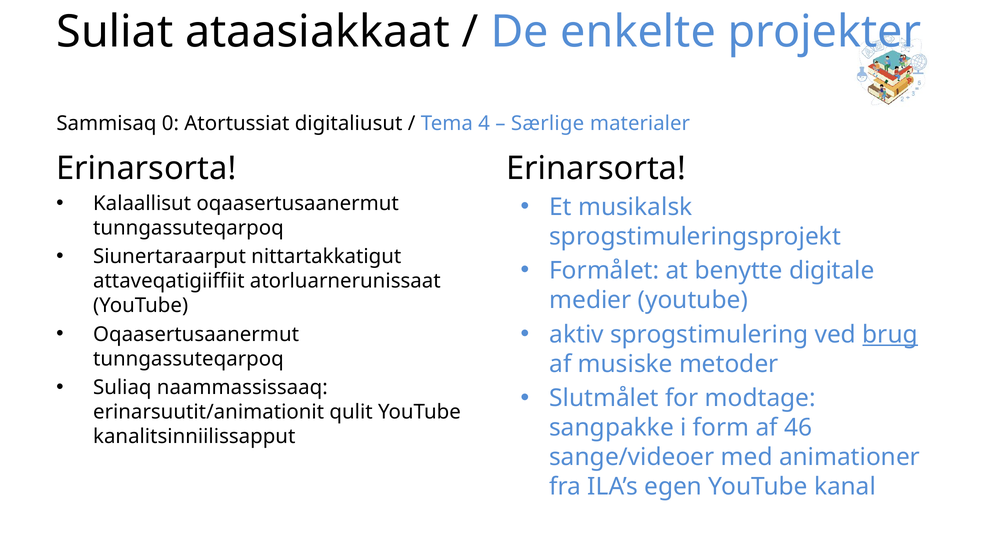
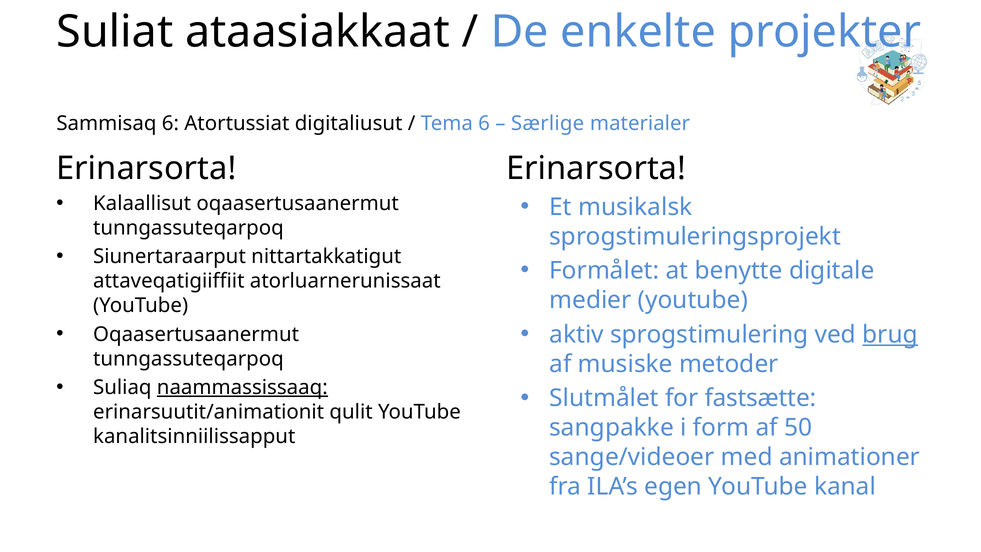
Sammisaq 0: 0 -> 6 (170, 123)
Tema 4: 4 -> 6 (484, 123)
naammassissaaq underline: none -> present (242, 387)
modtage: modtage -> fastsætte (760, 398)
46: 46 -> 50 (798, 428)
